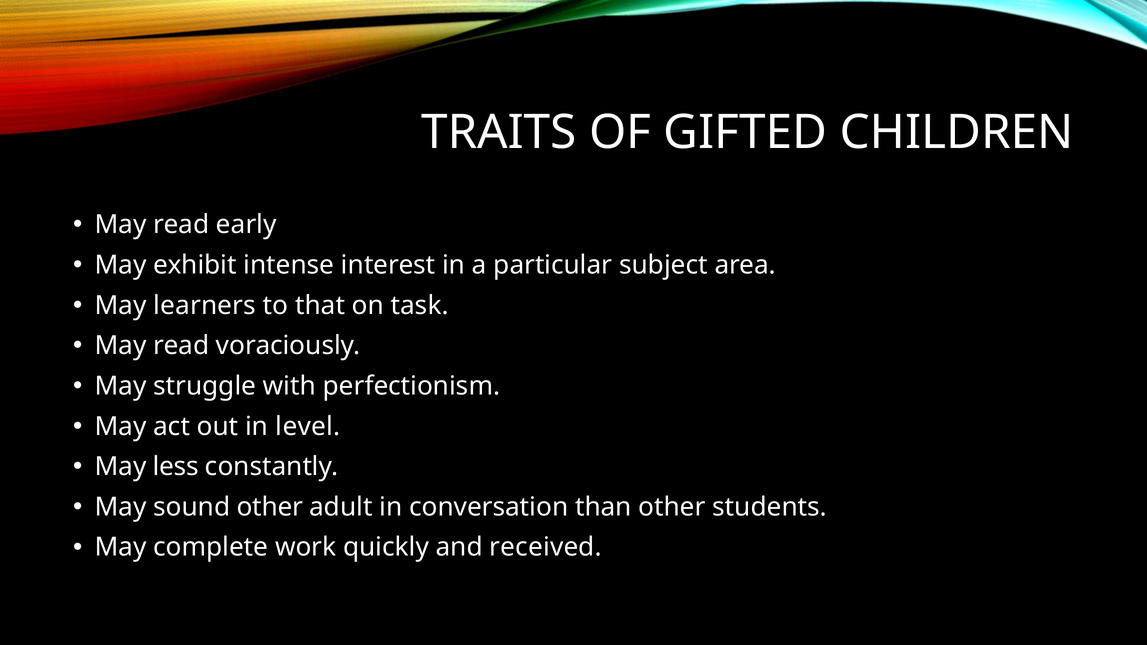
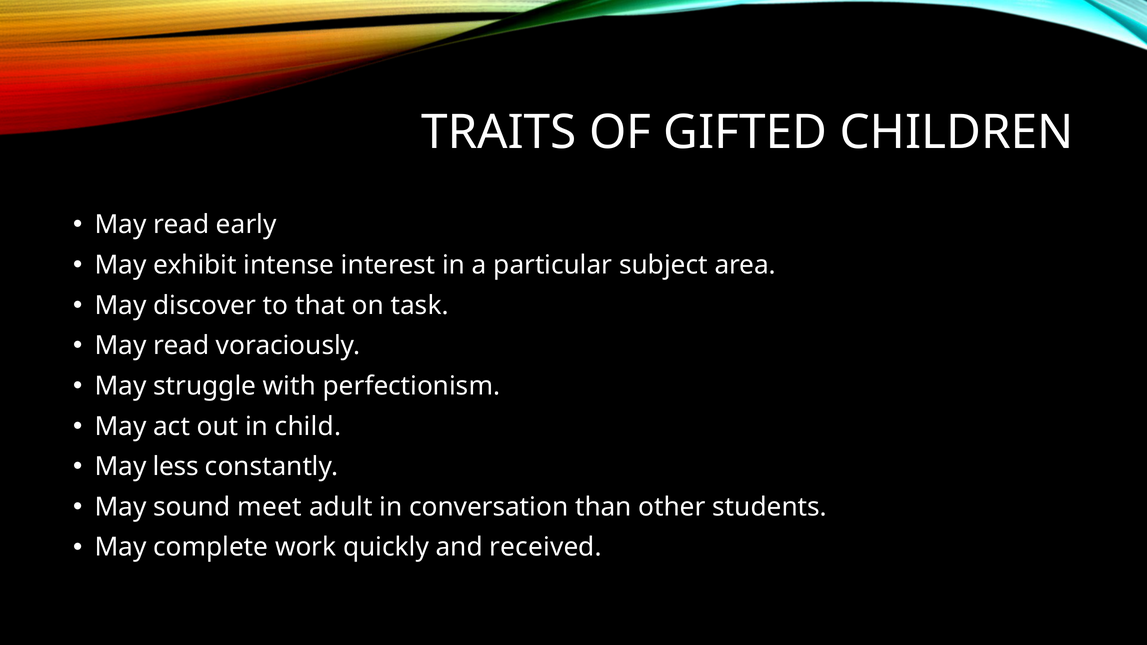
learners: learners -> discover (205, 305)
level: level -> child (308, 426)
sound other: other -> meet (270, 507)
